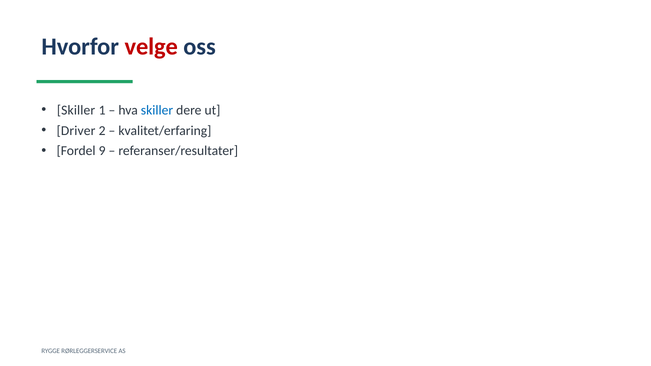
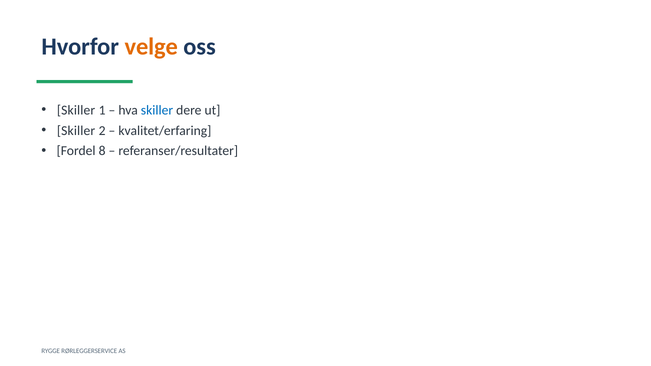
velge colour: red -> orange (151, 46)
Driver: Driver -> Skiller (76, 131)
9: 9 -> 8 (102, 151)
